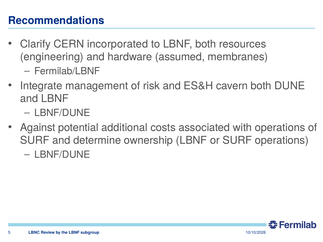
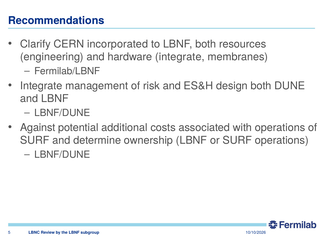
hardware assumed: assumed -> integrate (180, 57)
cavern: cavern -> design (232, 86)
